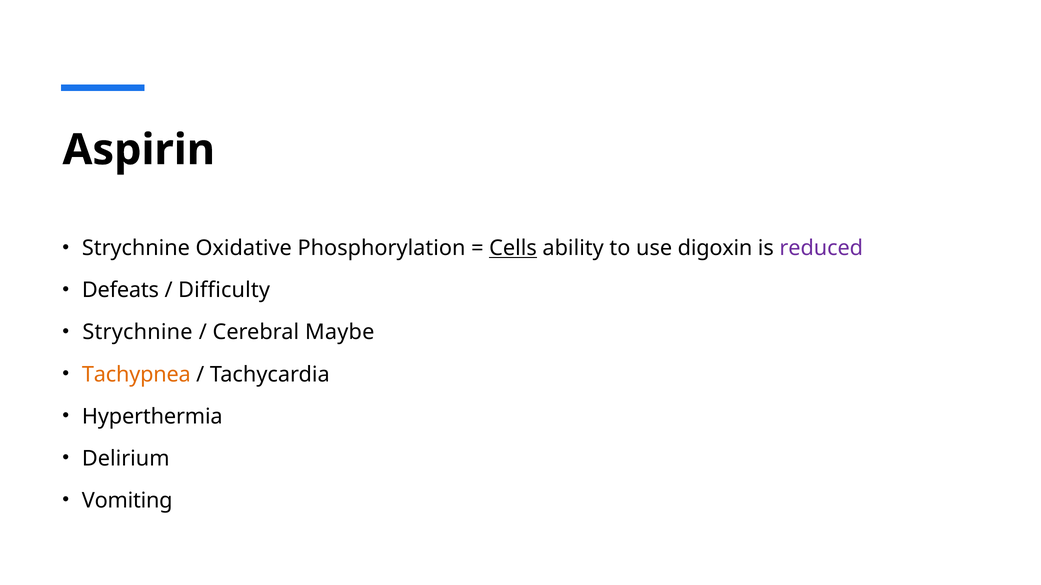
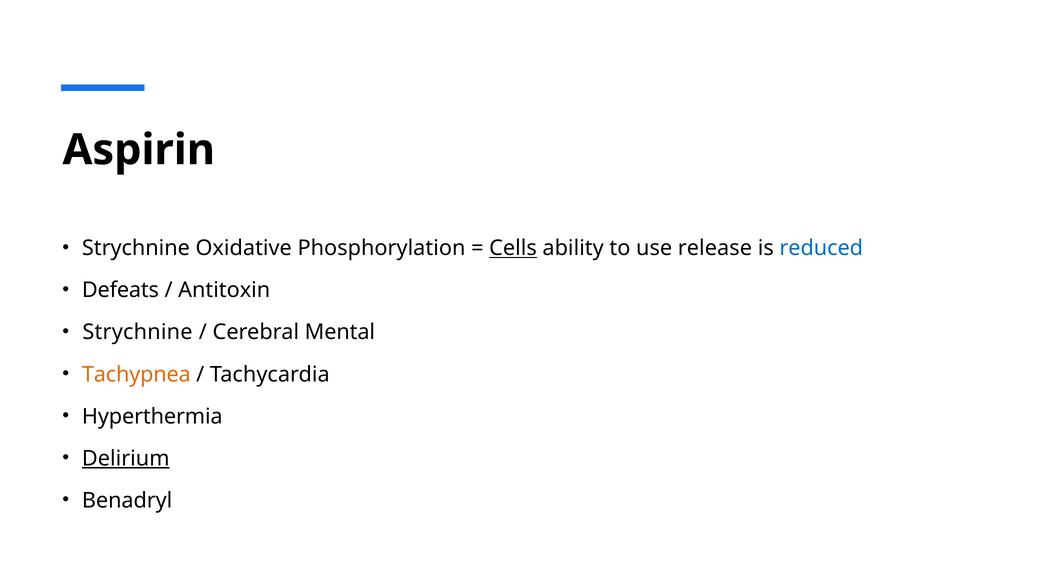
digoxin: digoxin -> release (715, 248)
reduced colour: purple -> blue (821, 248)
Difficulty: Difficulty -> Antitoxin (224, 291)
Maybe: Maybe -> Mental (340, 333)
Delirium underline: none -> present (126, 459)
Vomiting: Vomiting -> Benadryl (127, 501)
